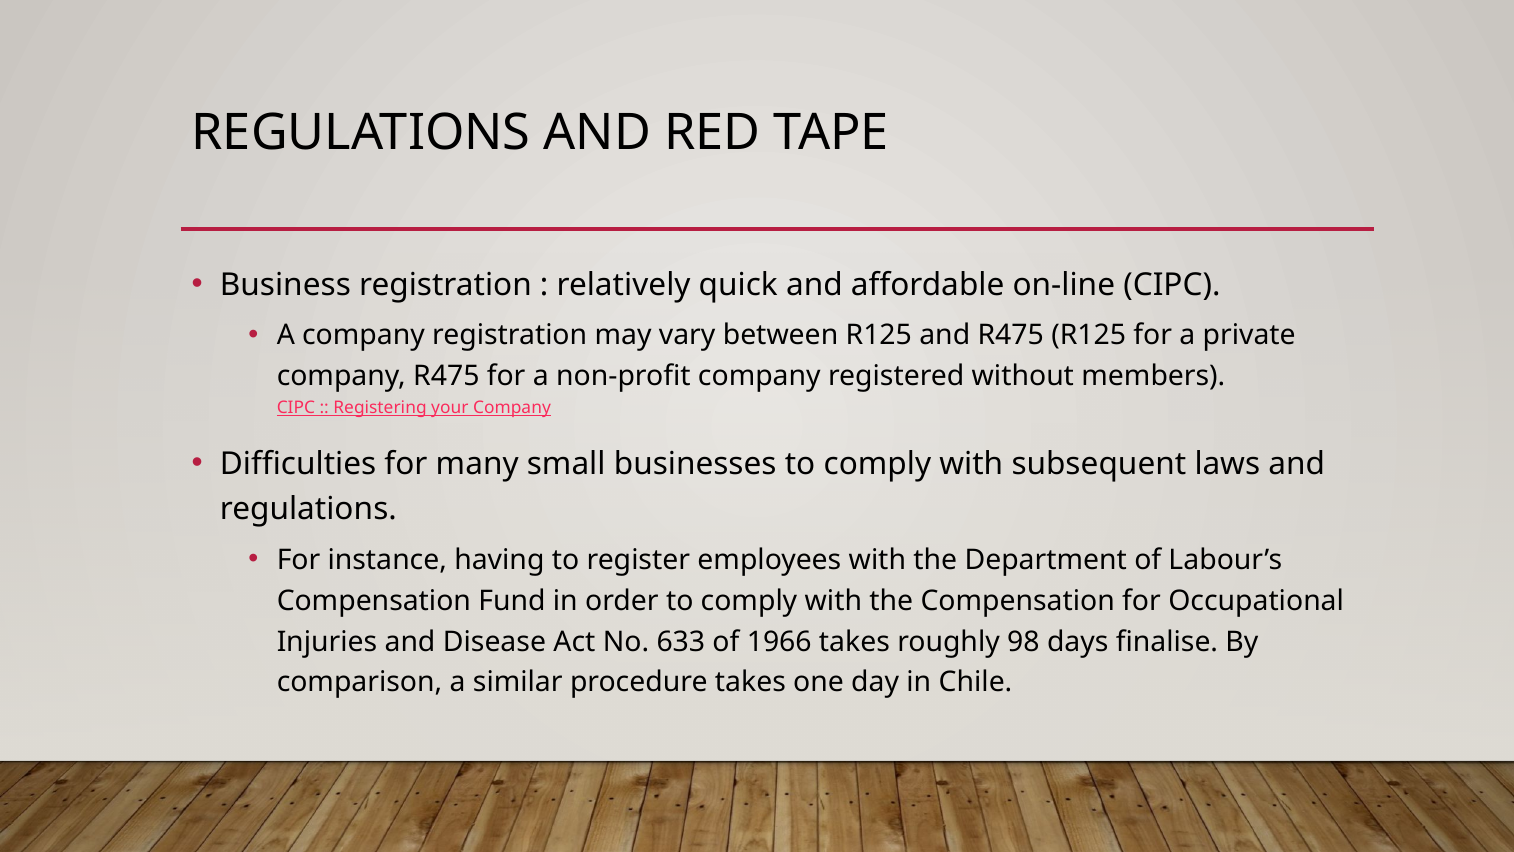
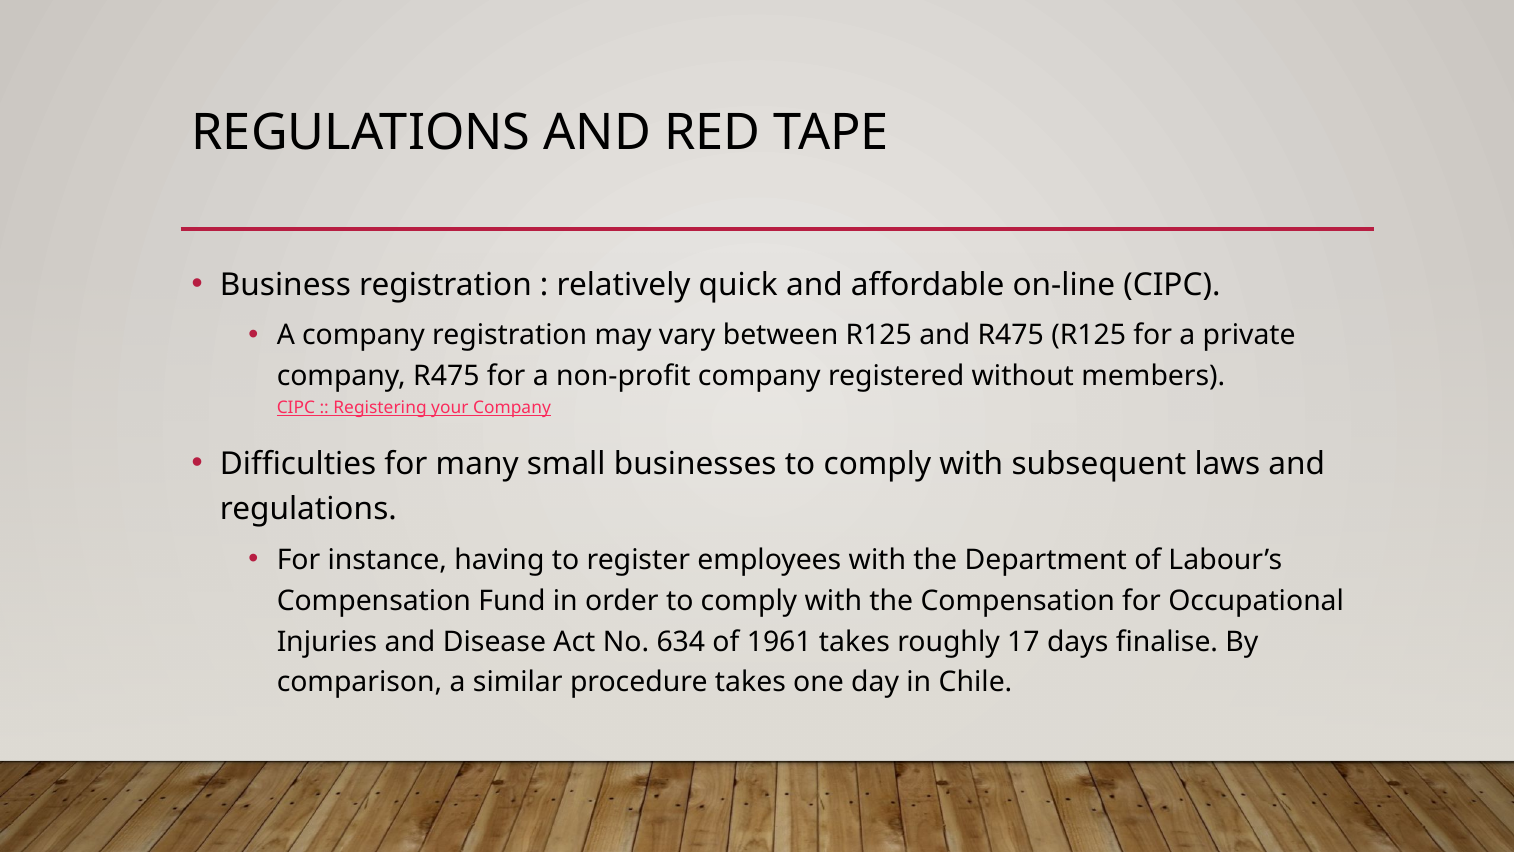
633: 633 -> 634 (681, 641)
1966: 1966 -> 1961 (779, 641)
98: 98 -> 17 (1023, 641)
